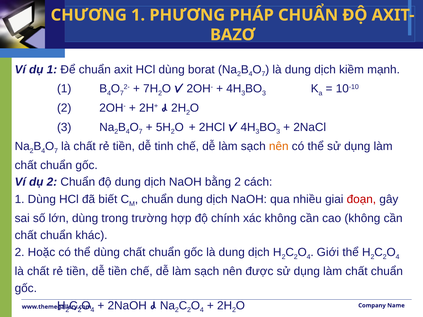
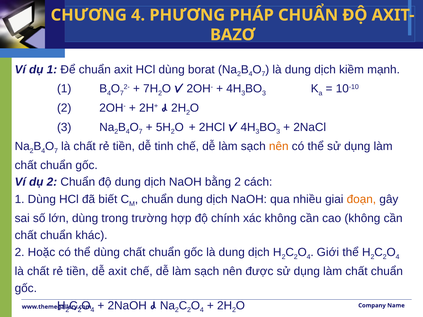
CHƯƠNG 1: 1 -> 4 (138, 15)
đoạn colour: red -> orange (361, 200)
dễ tiền: tiền -> axit (118, 271)
